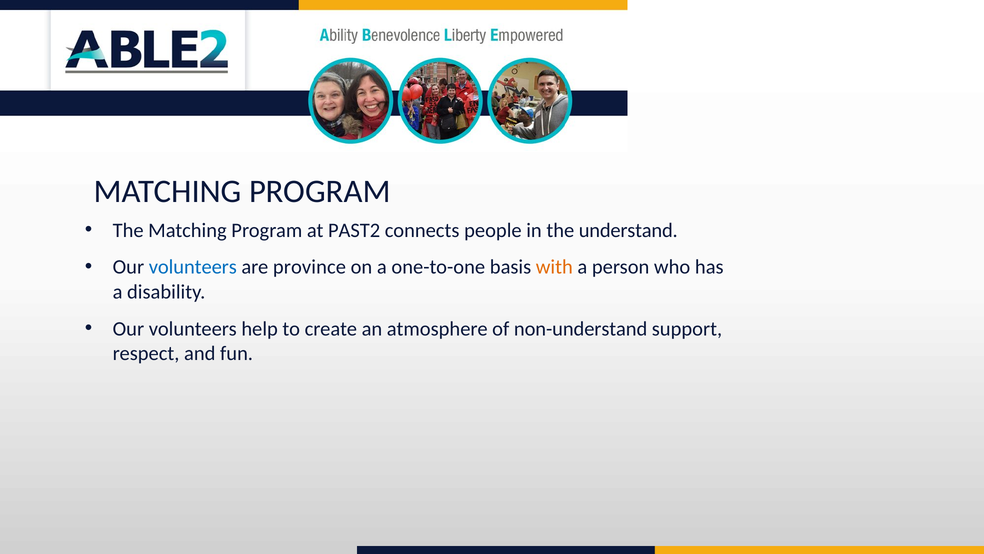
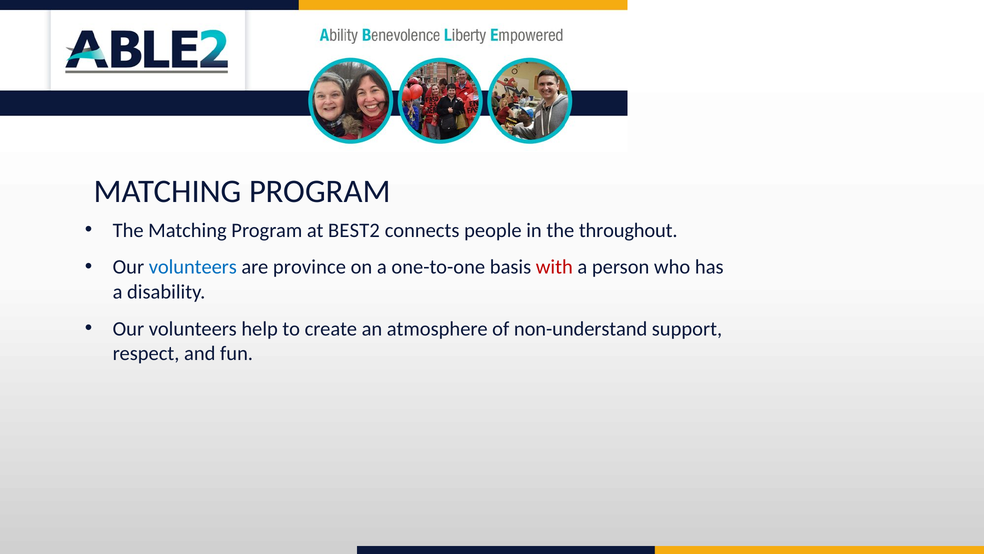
PAST2: PAST2 -> BEST2 (354, 230)
understand: understand -> throughout (628, 230)
with colour: orange -> red (554, 267)
